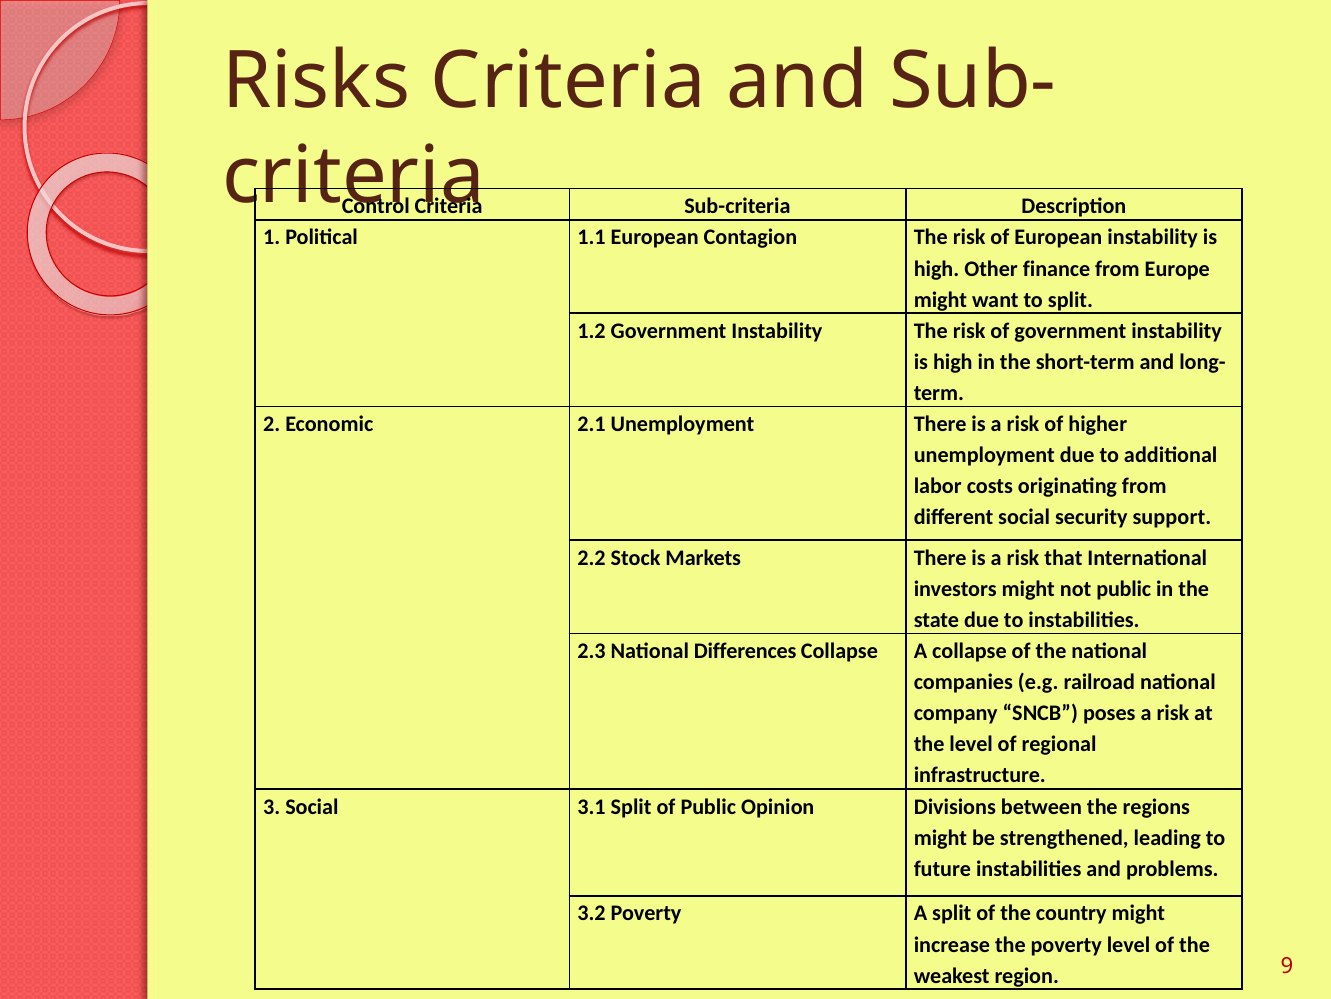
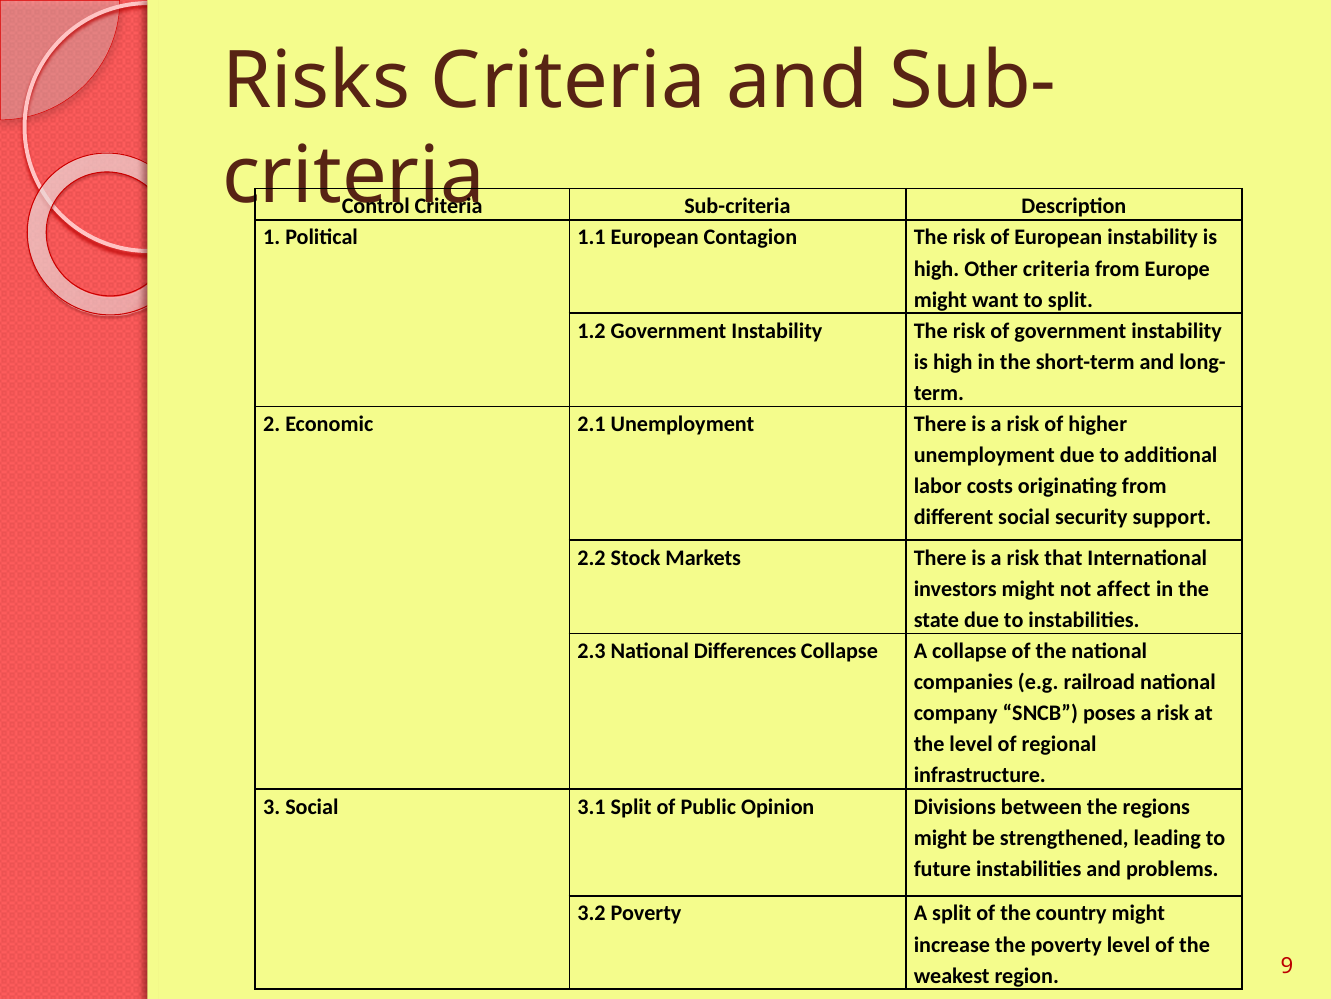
Other finance: finance -> criteria (1056, 269)
not public: public -> affect (1124, 589)
